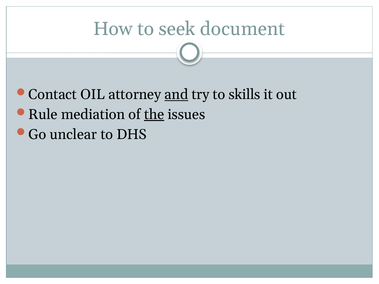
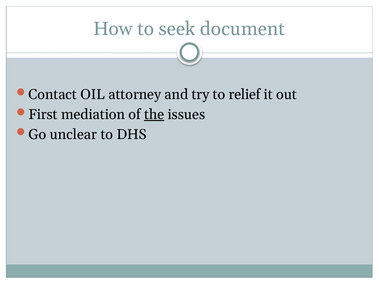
and underline: present -> none (176, 95)
skills: skills -> relief (245, 95)
Rule: Rule -> First (43, 115)
